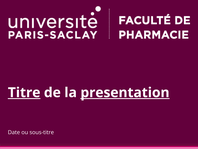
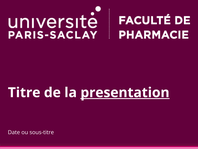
Titre underline: present -> none (24, 92)
